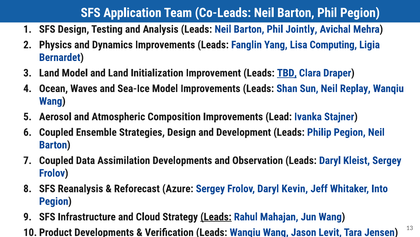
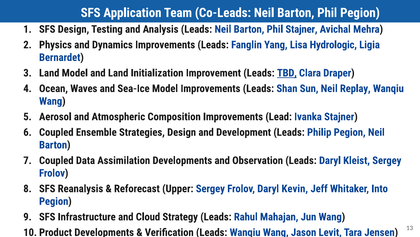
Phil Jointly: Jointly -> Stajner (302, 29)
Computing: Computing -> Hydrologic (333, 45)
Azure: Azure -> Upper (178, 188)
Leads underline: present -> none (216, 216)
